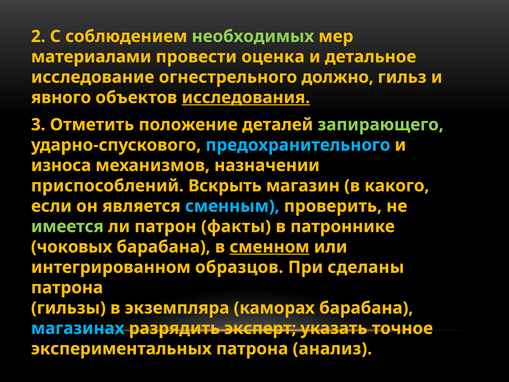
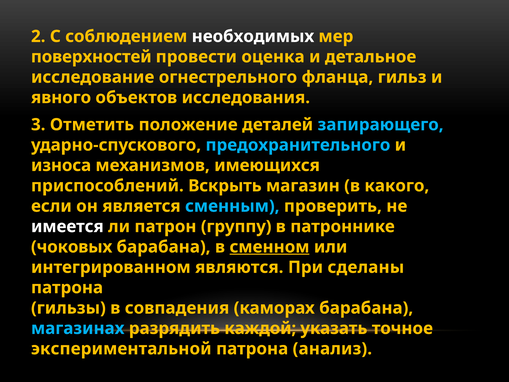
необходимых colour: light green -> white (253, 36)
материалами: материалами -> поверхностей (91, 57)
должно: должно -> фланца (337, 77)
исследования underline: present -> none (246, 97)
запирающего colour: light green -> light blue (381, 125)
назначении: назначении -> имеющихся (267, 165)
имеется colour: light green -> white (67, 226)
факты: факты -> группу (236, 226)
образцов: образцов -> являются (239, 267)
экземпляра: экземпляра -> совпадения (177, 308)
эксперт: эксперт -> каждой (260, 328)
экспериментальных: экспериментальных -> экспериментальной (121, 349)
